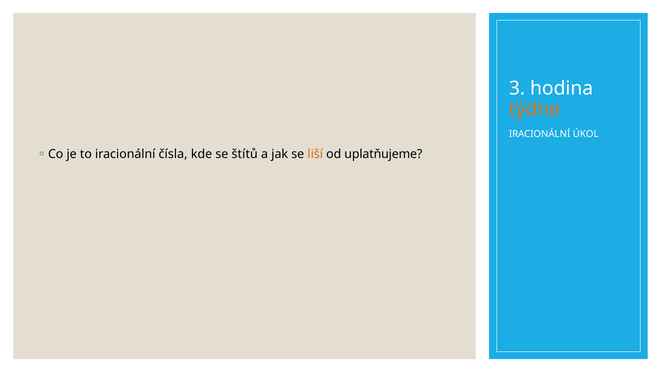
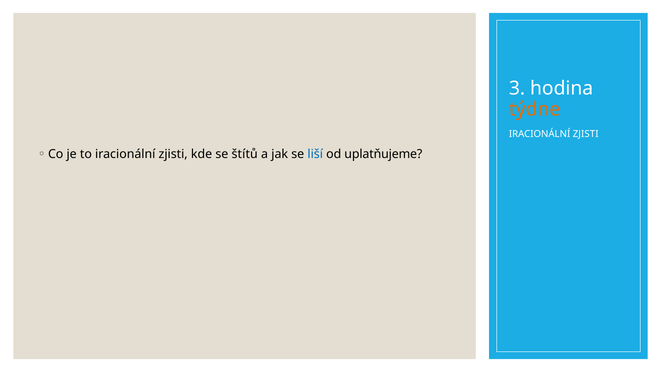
ÚKOL: ÚKOL -> ZJISTI (586, 134)
to iracionální čísla: čísla -> zjisti (173, 154)
liší colour: orange -> blue (315, 154)
